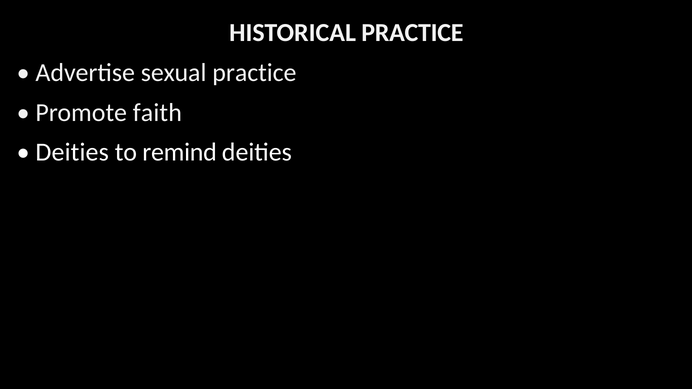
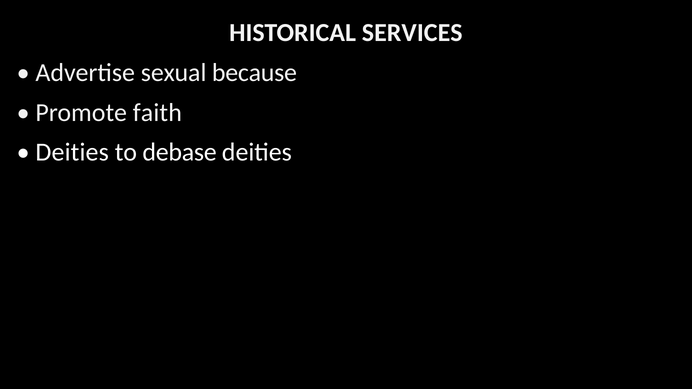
HISTORICAL PRACTICE: PRACTICE -> SERVICES (412, 33)
sexual practice: practice -> because (254, 73)
remind: remind -> debase (180, 152)
